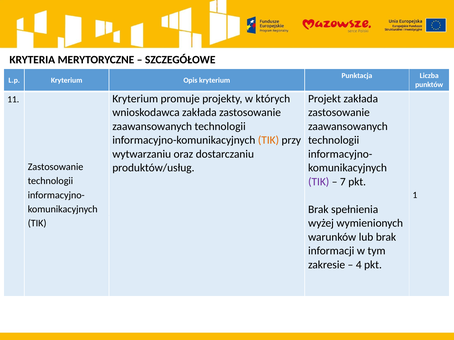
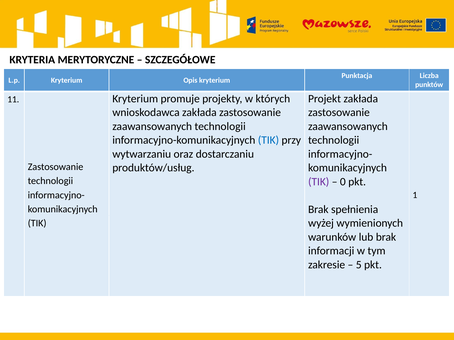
TIK colour: orange -> blue (268, 140)
7: 7 -> 0 (343, 182)
4: 4 -> 5 (359, 265)
